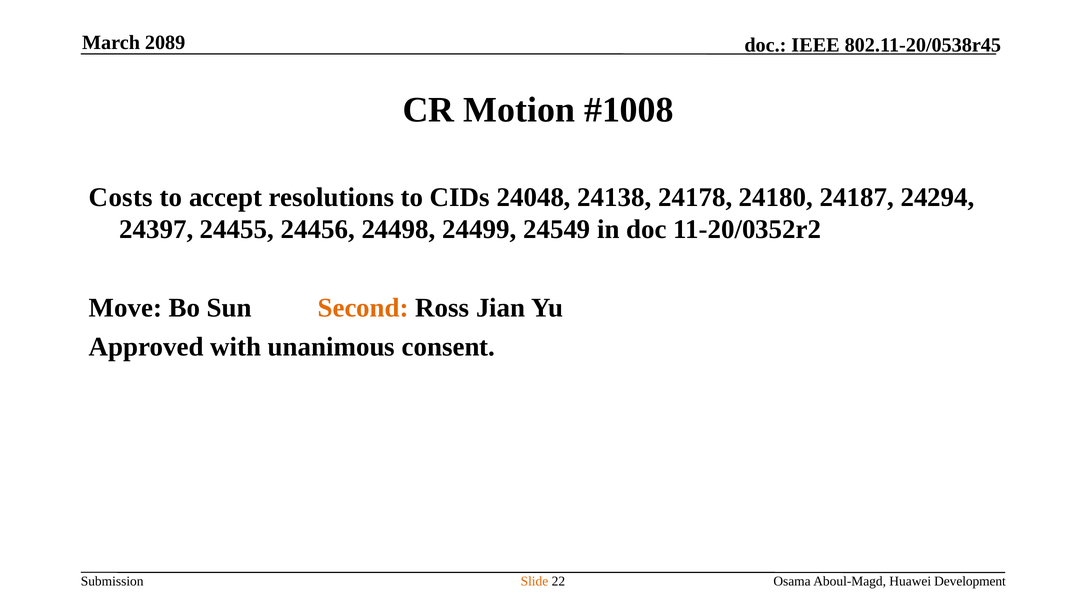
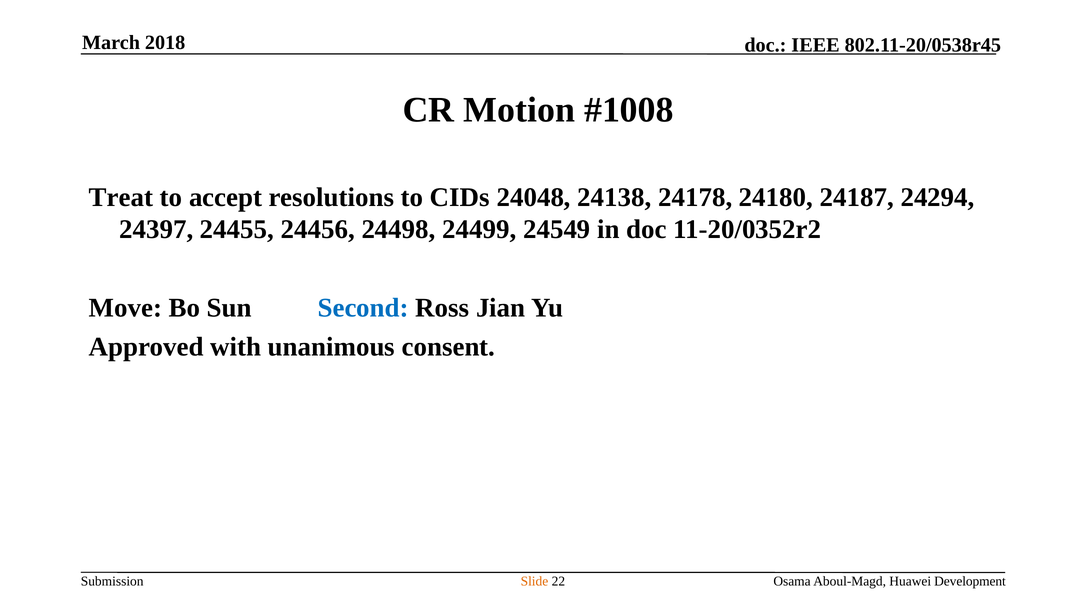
2089: 2089 -> 2018 (165, 43)
Costs: Costs -> Treat (121, 197)
Second colour: orange -> blue (363, 308)
